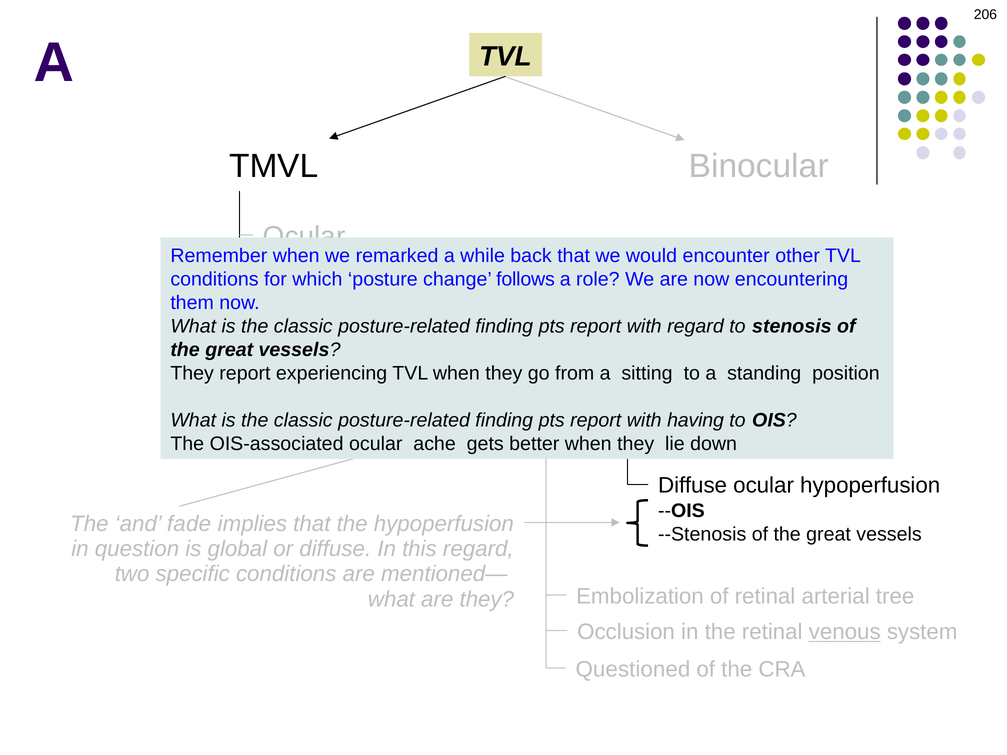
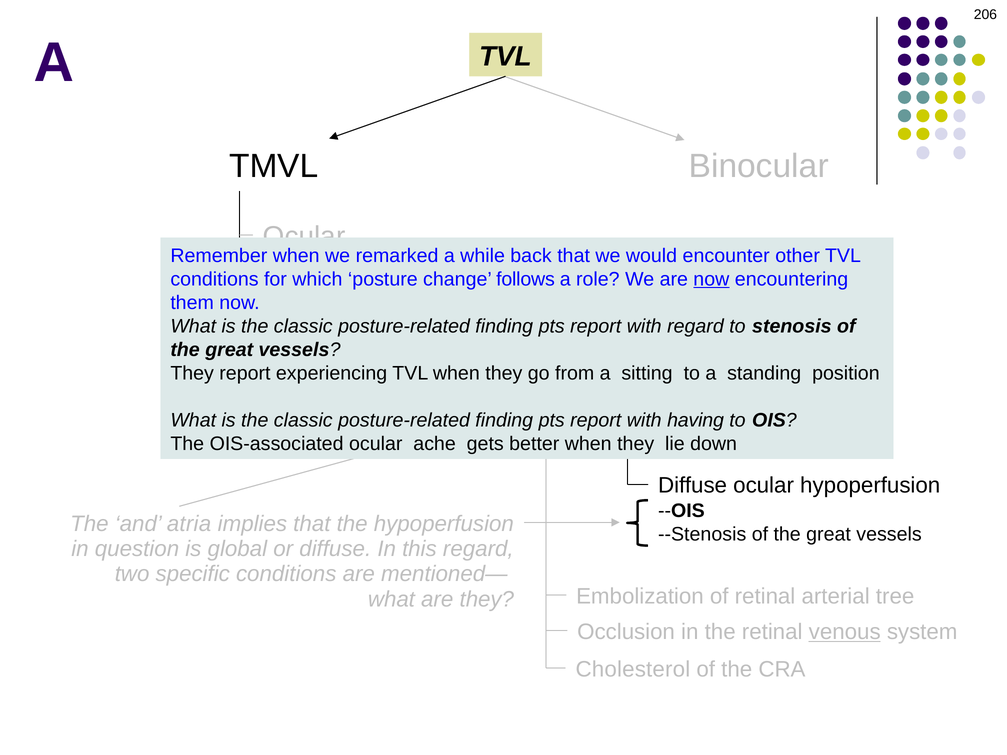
now underline: none -> present (711, 279)
fade: fade -> atria (189, 524)
Questioned: Questioned -> Cholesterol (633, 669)
